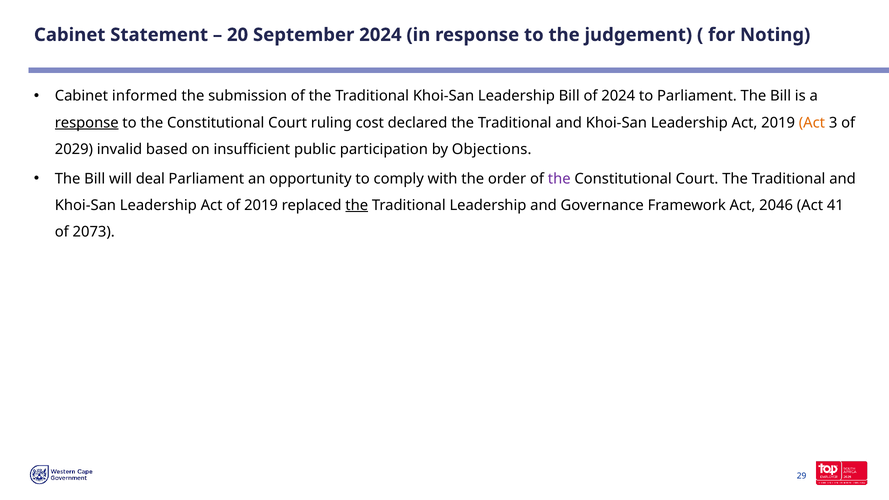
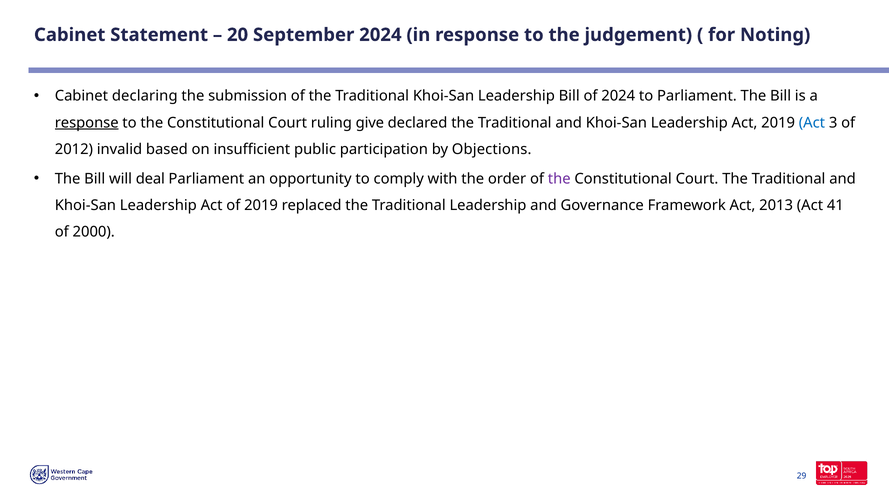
informed: informed -> declaring (145, 96)
cost: cost -> give (370, 123)
Act colour: orange -> blue (812, 123)
2029: 2029 -> 2012 (74, 149)
the underline: present -> none (357, 205)
2046: 2046 -> 2013 (776, 205)
2073: 2073 -> 2000 (94, 232)
